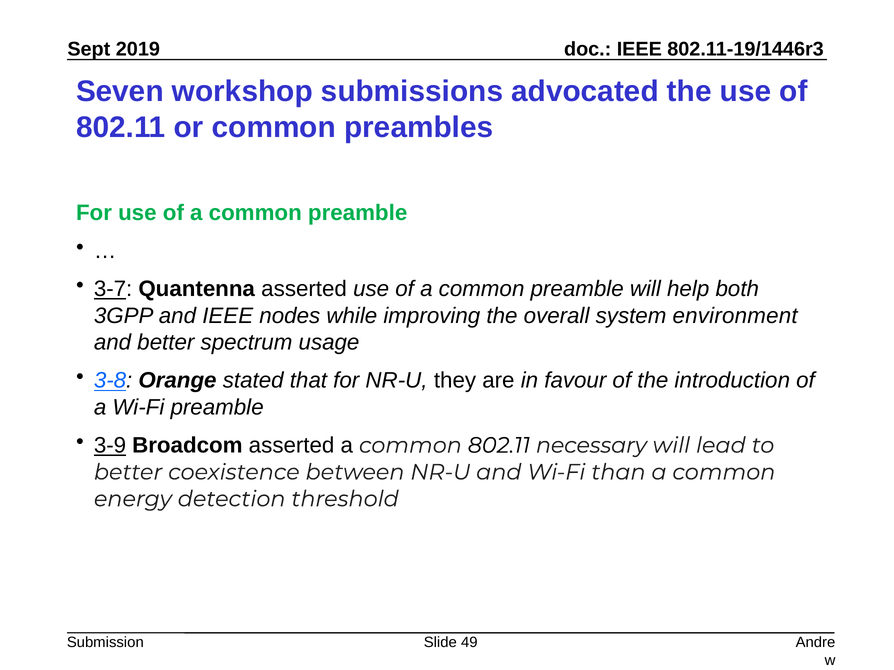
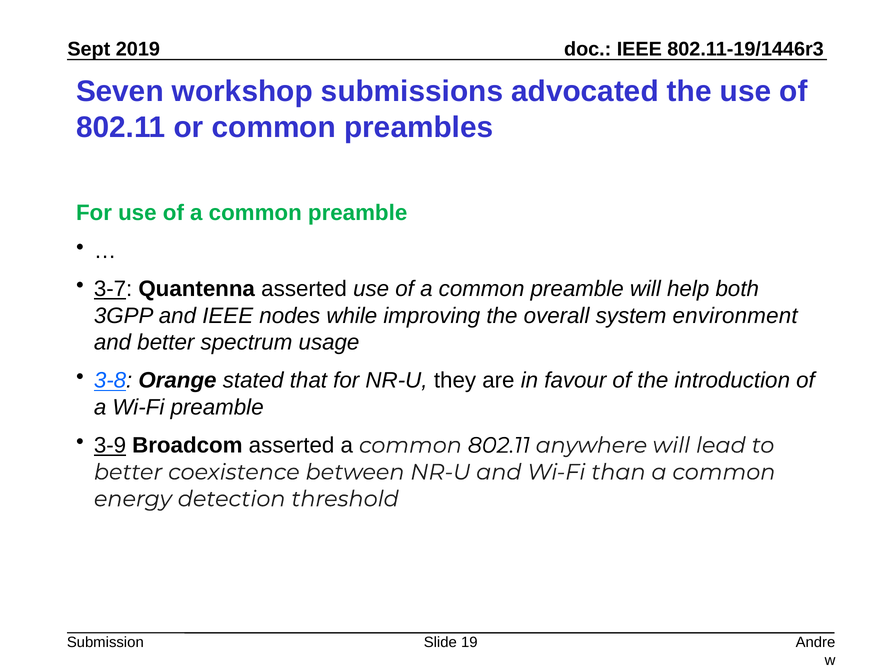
necessary: necessary -> anywhere (591, 446)
49: 49 -> 19 (469, 643)
